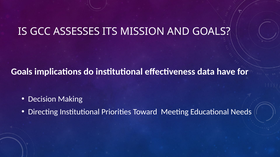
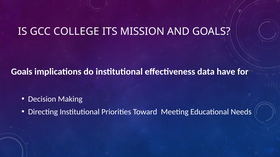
ASSESSES: ASSESSES -> COLLEGE (76, 31)
